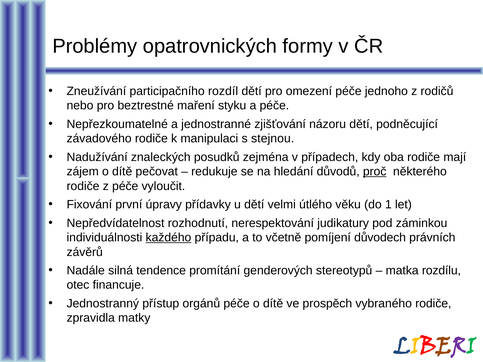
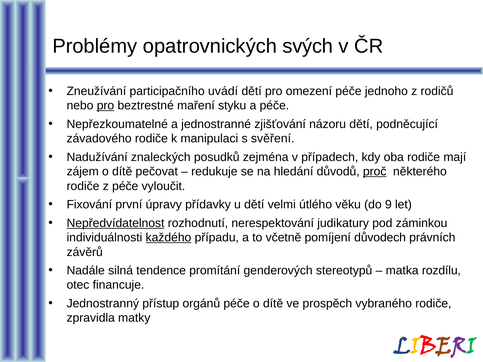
formy: formy -> svých (308, 46)
rozdíl: rozdíl -> uvádí (223, 91)
pro underline: none -> present (105, 106)
stejnou: stejnou -> svěření (273, 139)
1: 1 -> 9 (388, 205)
Nepředvídatelnost underline: none -> present (116, 223)
